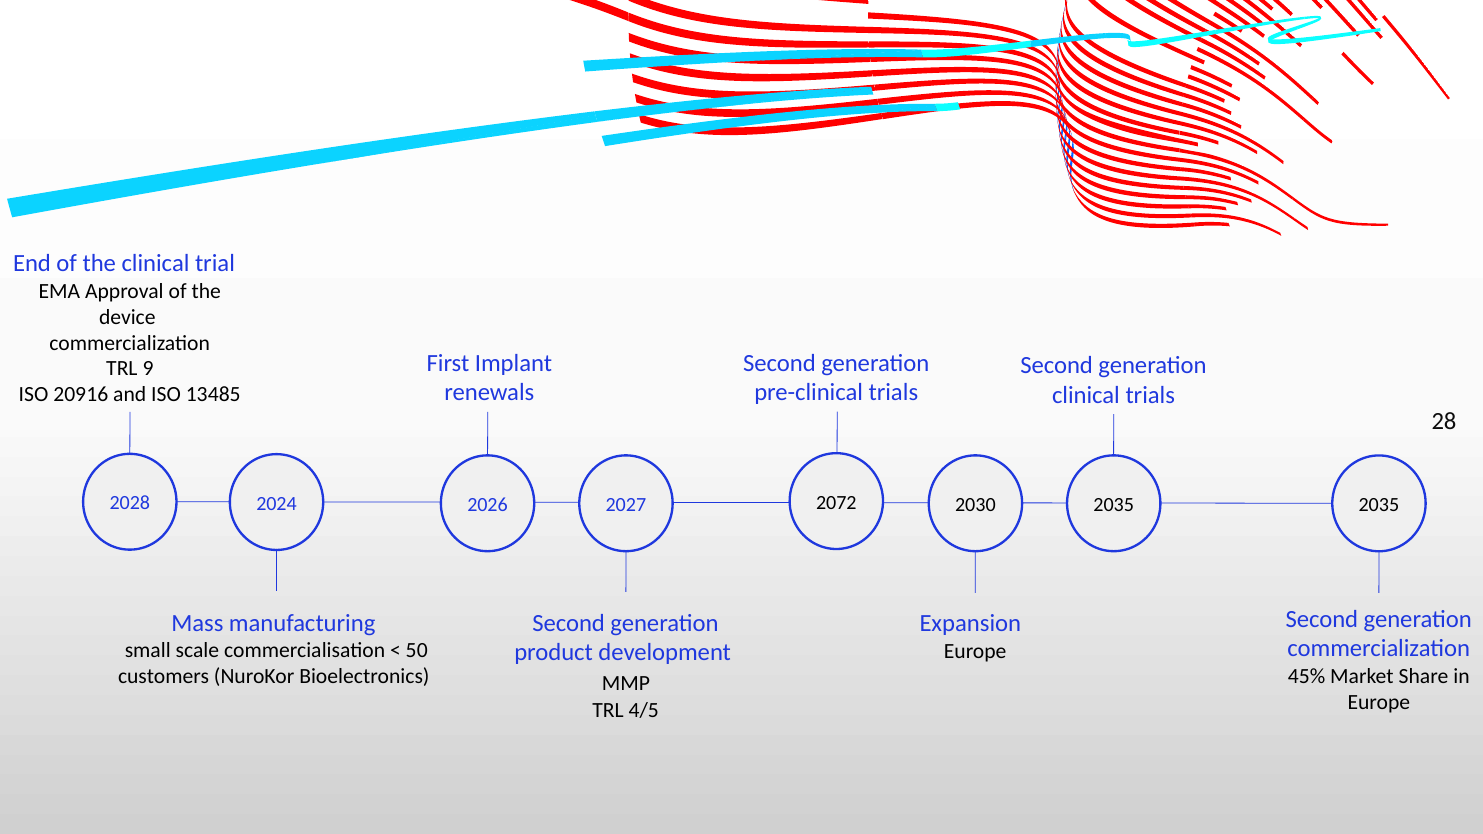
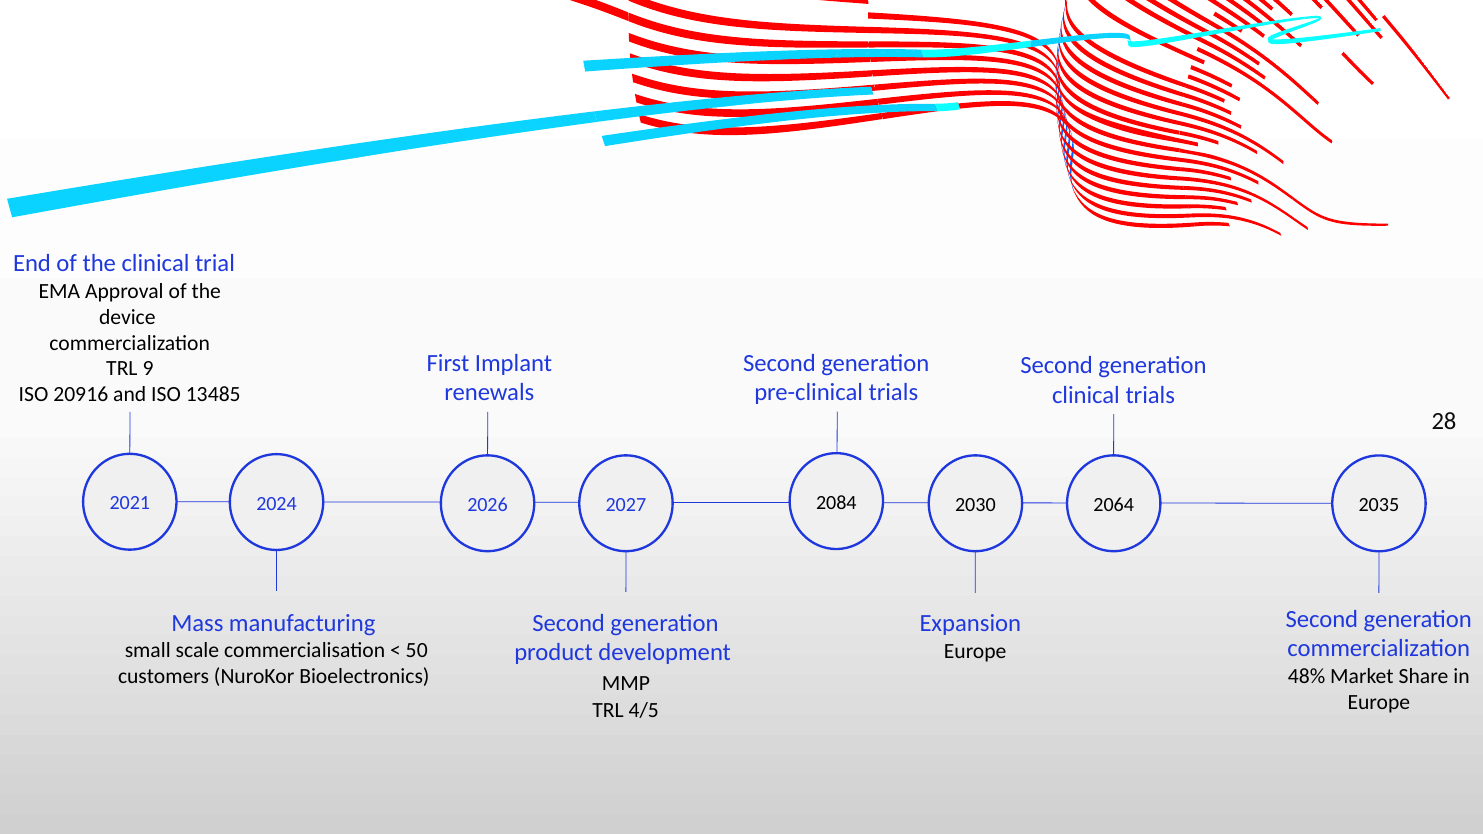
2028: 2028 -> 2021 (130, 503)
2072: 2072 -> 2084 (836, 503)
2026 2035: 2035 -> 2064 (1114, 505)
45%: 45% -> 48% (1307, 677)
